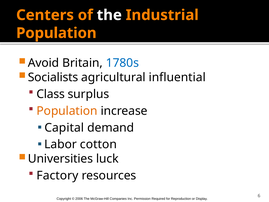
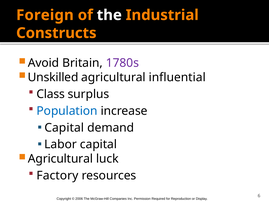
Centers: Centers -> Foreign (45, 15)
Population: Population -> Constructs (56, 33)
1780s colour: blue -> purple (122, 63)
Socialists: Socialists -> Unskilled (53, 77)
Population colour: orange -> blue (67, 111)
Labor cotton: cotton -> capital (98, 144)
Universities: Universities -> Agricultural (60, 159)
